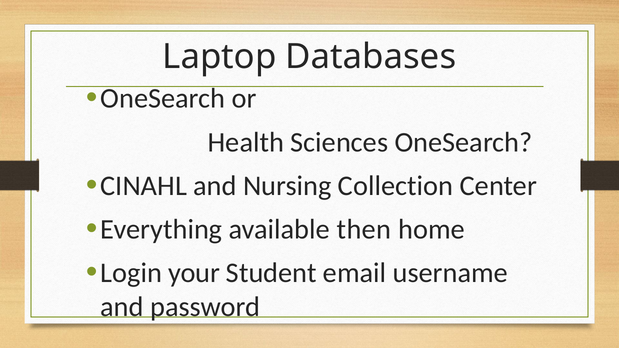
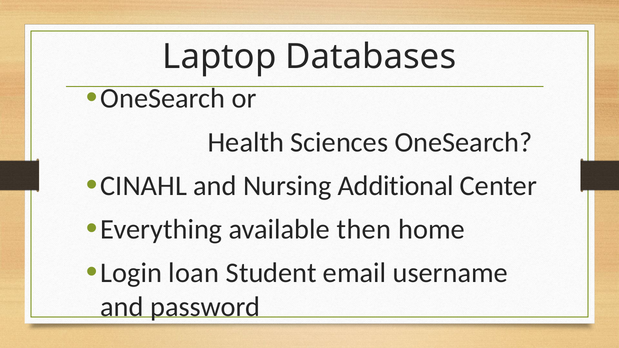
Collection: Collection -> Additional (396, 186)
your: your -> loan (194, 273)
